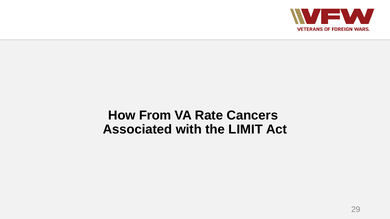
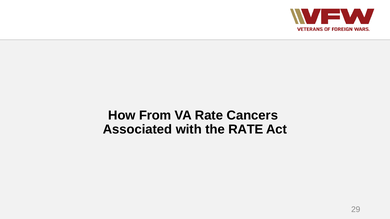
the LIMIT: LIMIT -> RATE (246, 130)
